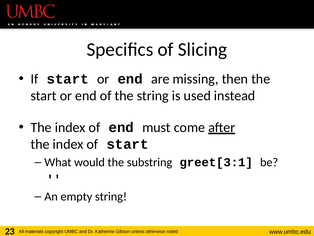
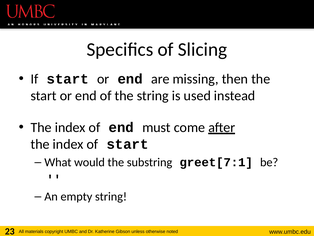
greet[3:1: greet[3:1 -> greet[7:1 (216, 162)
